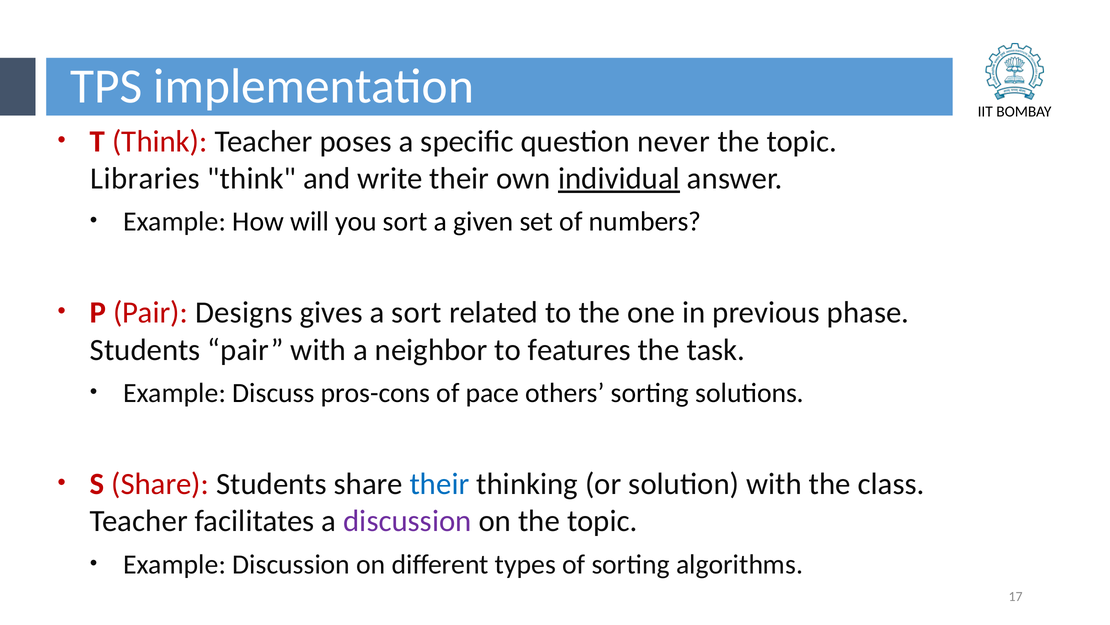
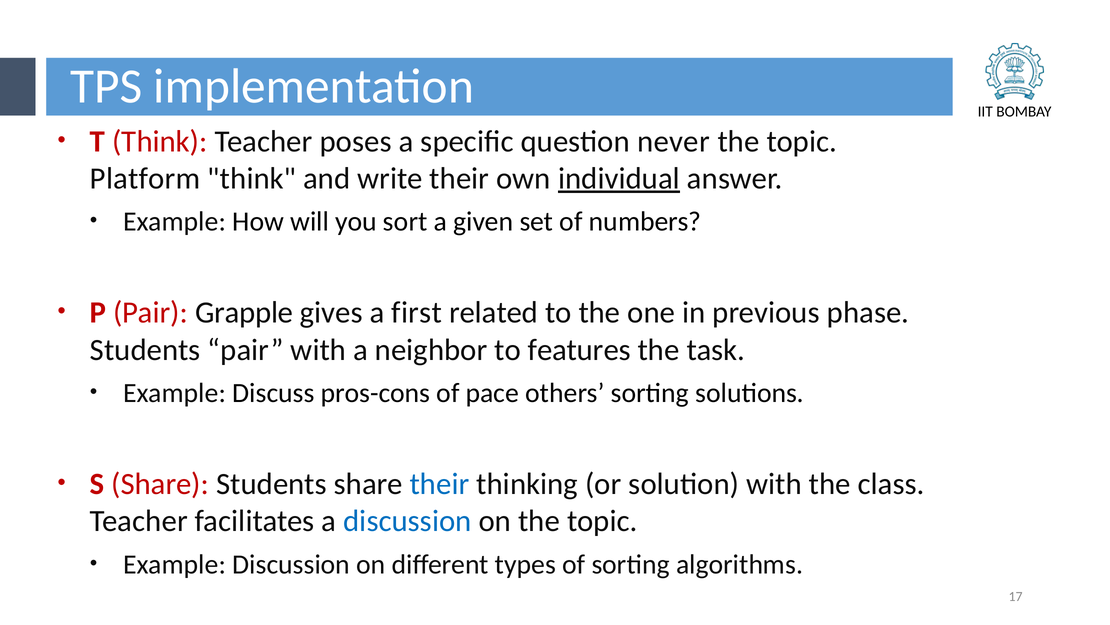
Libraries: Libraries -> Platform (145, 178)
Designs: Designs -> Grapple (244, 312)
a sort: sort -> first (417, 312)
discussion colour: purple -> blue (407, 521)
